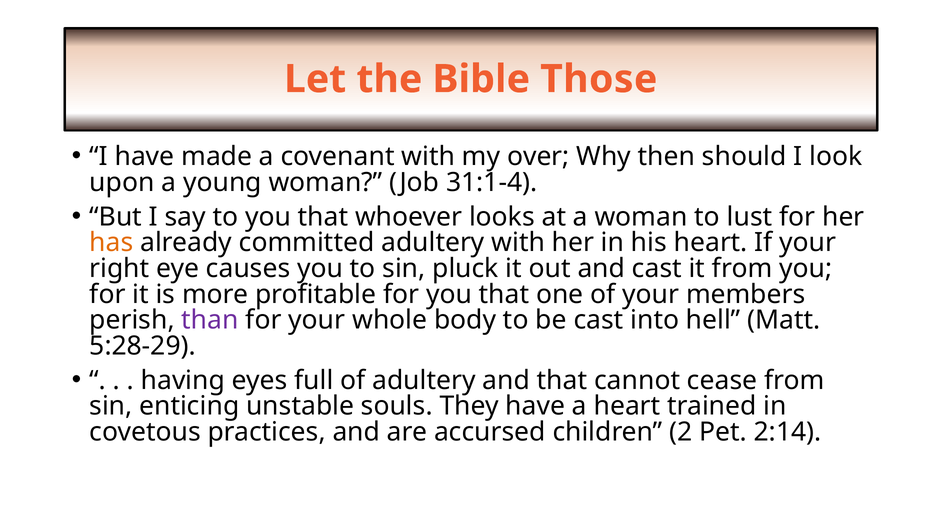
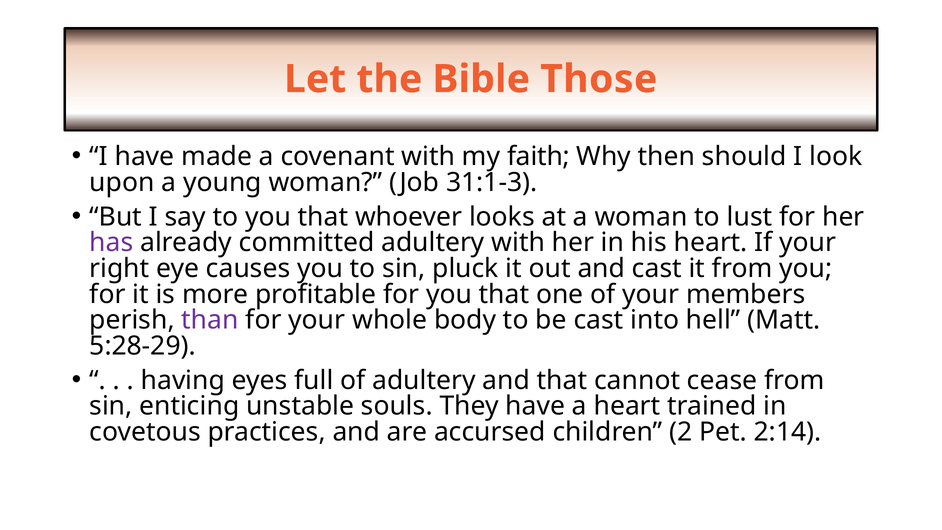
over: over -> faith (538, 156)
31:1-4: 31:1-4 -> 31:1-3 (492, 182)
has colour: orange -> purple (111, 243)
